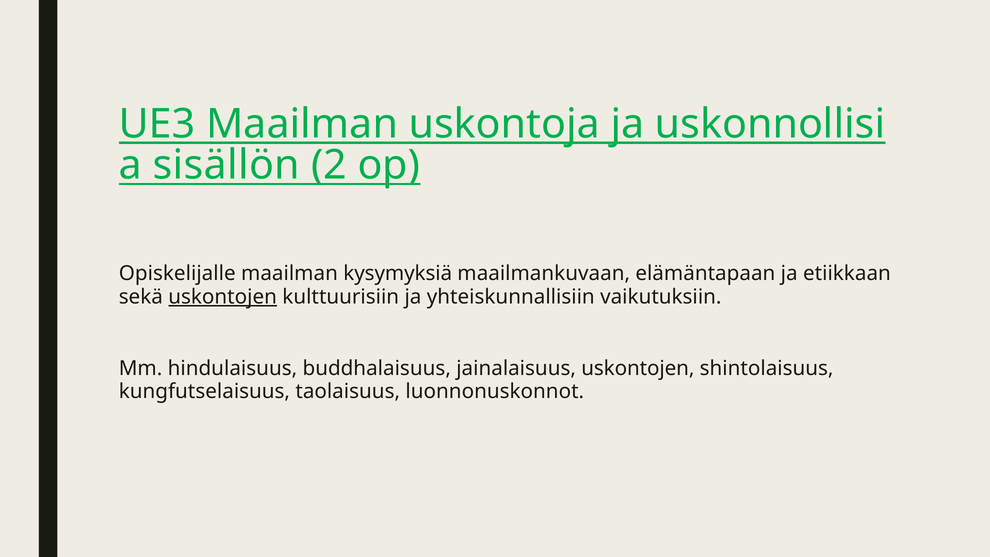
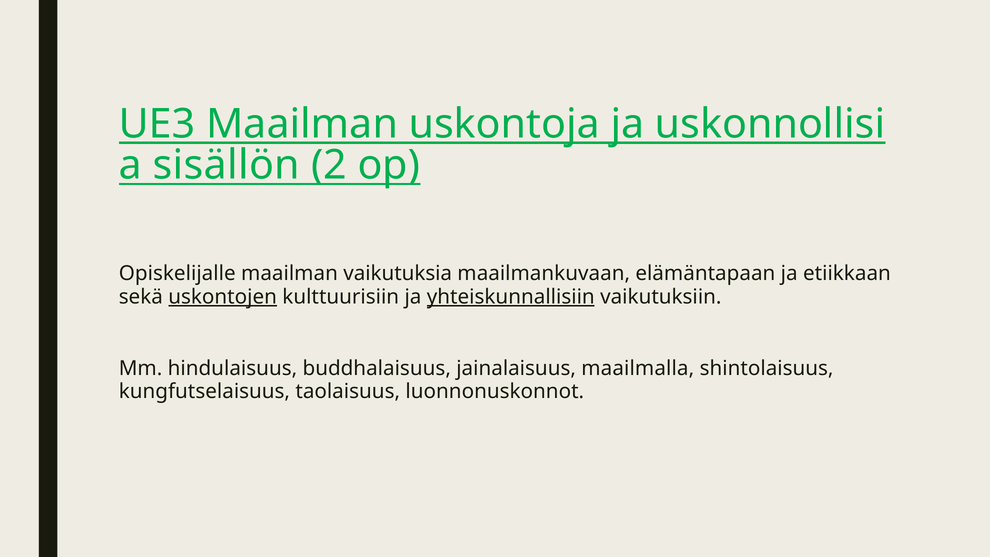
kysymyksiä: kysymyksiä -> vaikutuksia (398, 274)
yhteiskunnallisiin underline: none -> present (511, 297)
jainalaisuus uskontojen: uskontojen -> maailmalla (638, 368)
